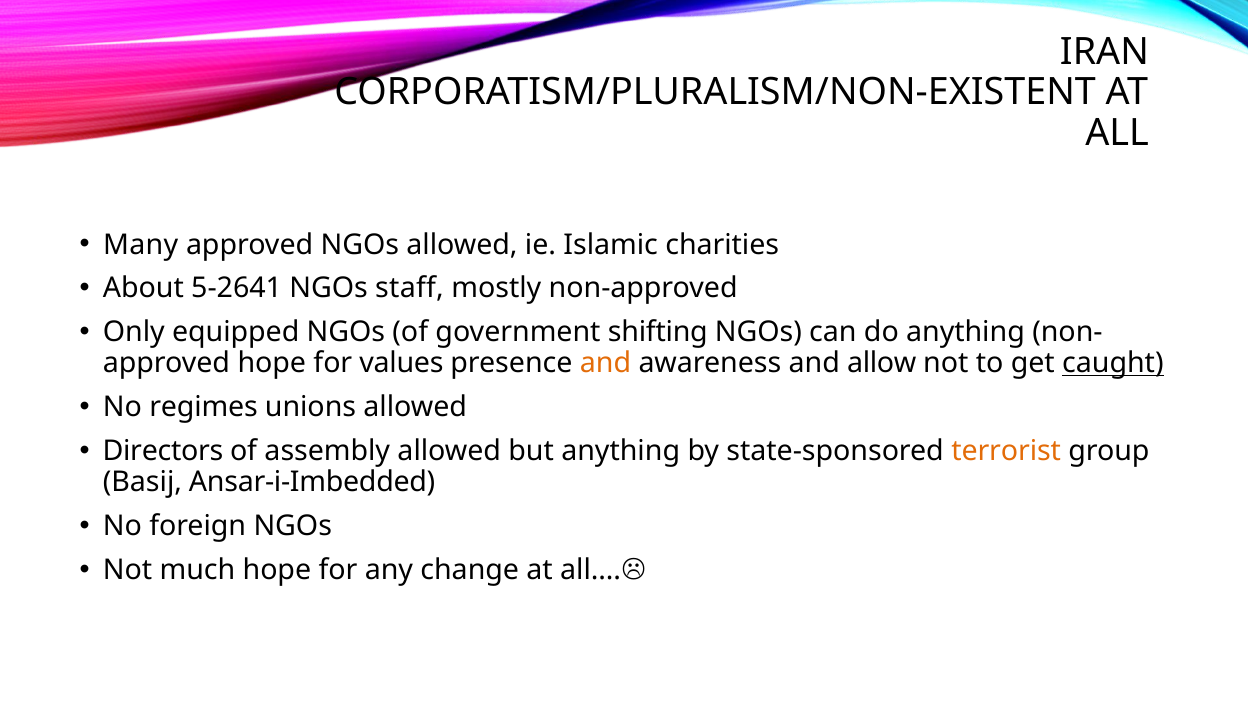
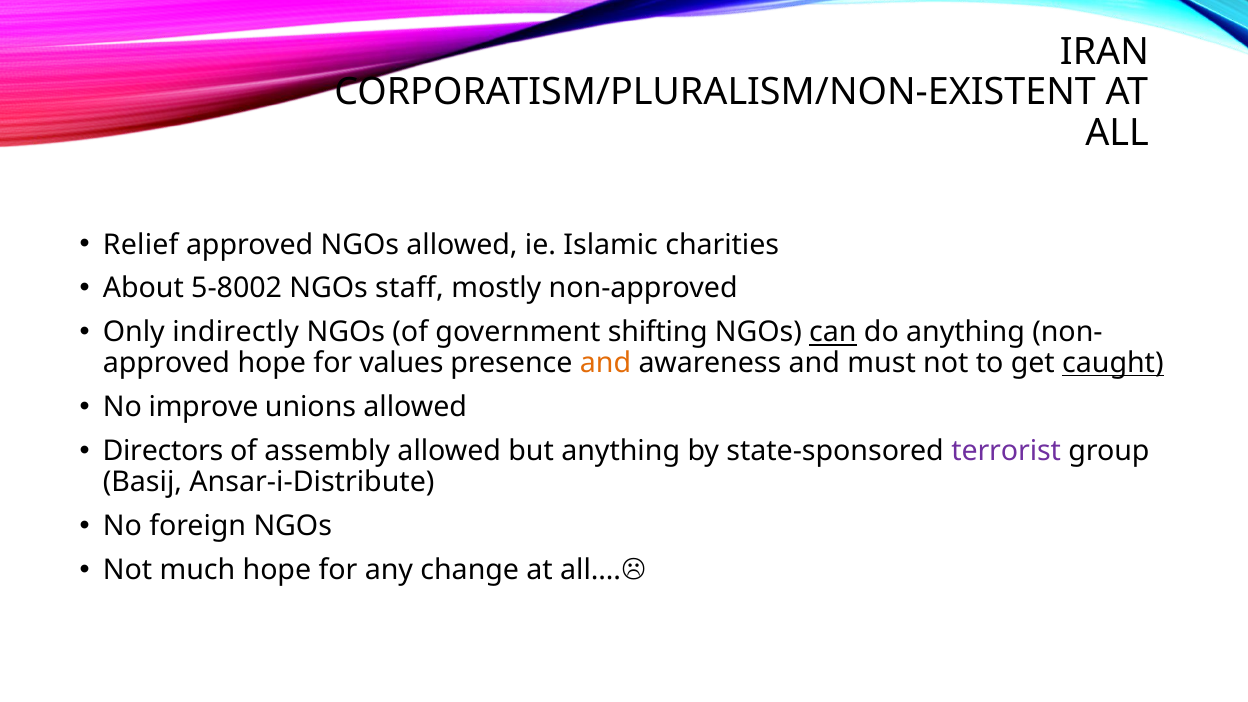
Many: Many -> Relief (141, 245)
5-2641: 5-2641 -> 5-8002 (237, 288)
equipped: equipped -> indirectly (236, 332)
can underline: none -> present (833, 332)
allow: allow -> must (882, 363)
regimes: regimes -> improve (204, 407)
terrorist colour: orange -> purple (1006, 451)
Ansar-i-Imbedded: Ansar-i-Imbedded -> Ansar-i-Distribute (312, 482)
